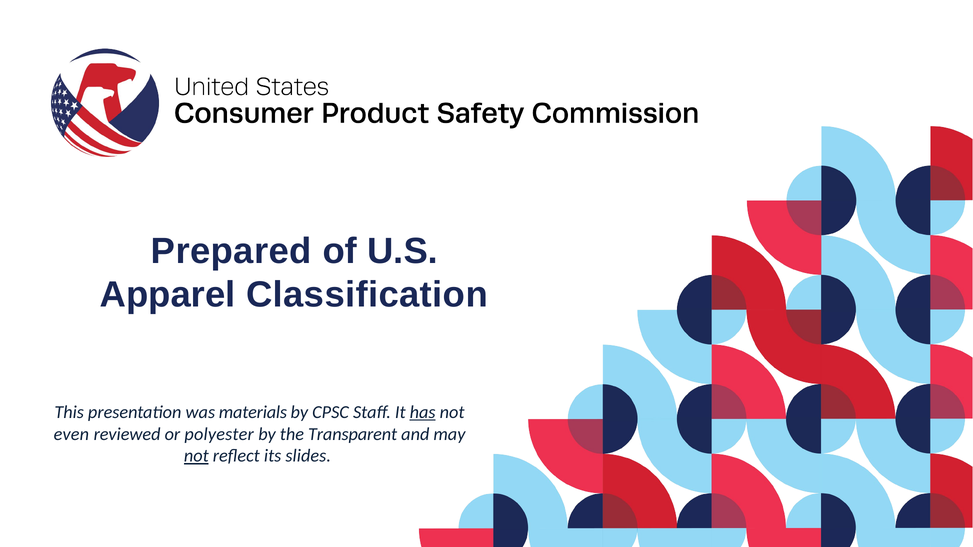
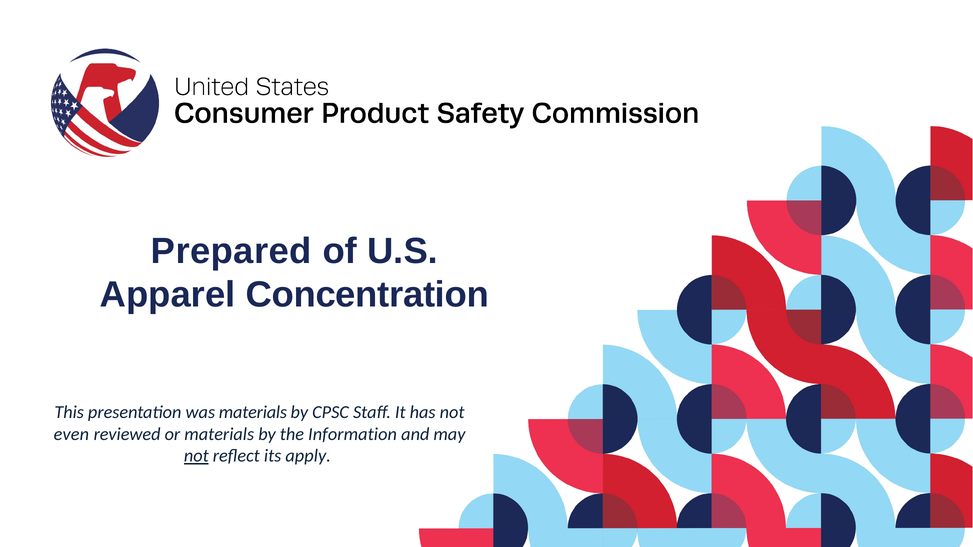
Classification: Classification -> Concentration (367, 295)
has underline: present -> none (423, 412)
or polyester: polyester -> materials (219, 434)
Transparent: Transparent -> Information (353, 434)
slides: slides -> apply (308, 456)
